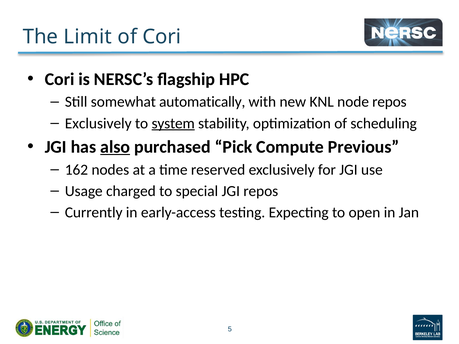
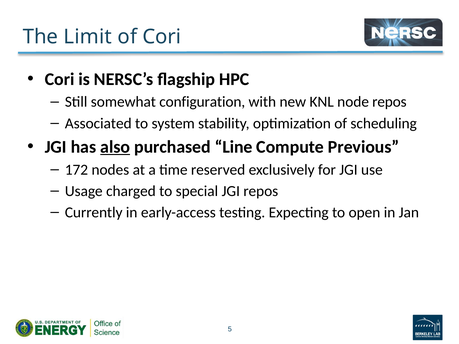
automatically: automatically -> configuration (202, 102)
Exclusively: Exclusively -> Associated (98, 123)
system underline: present -> none (173, 123)
Pick: Pick -> Line (234, 147)
162: 162 -> 172 (76, 170)
